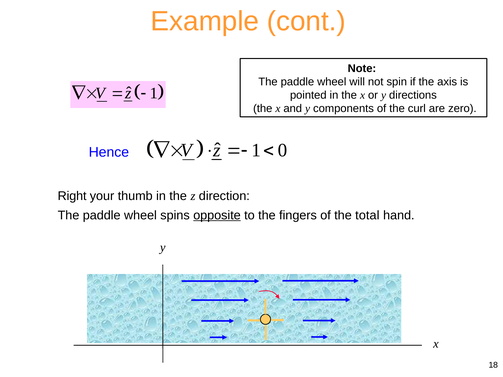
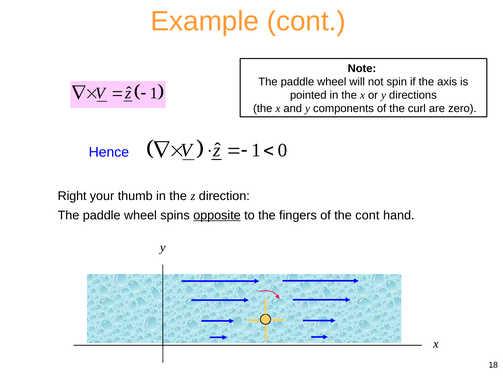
the total: total -> cont (367, 215)
